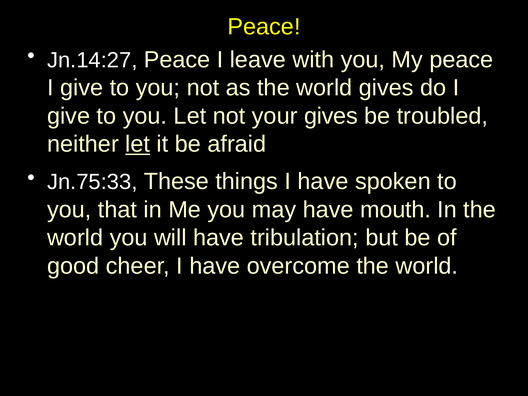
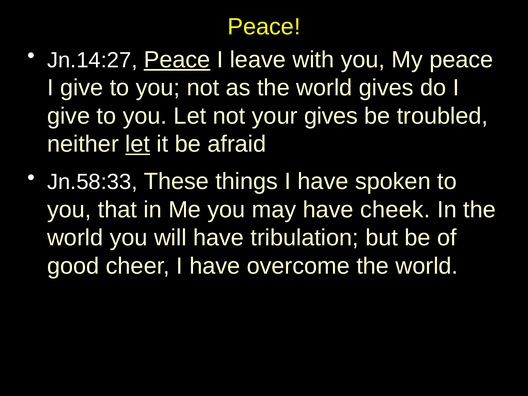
Peace underline: none -> present (177, 60)
Jn.75:33: Jn.75:33 -> Jn.58:33 (92, 182)
mouth: mouth -> cheek (395, 210)
